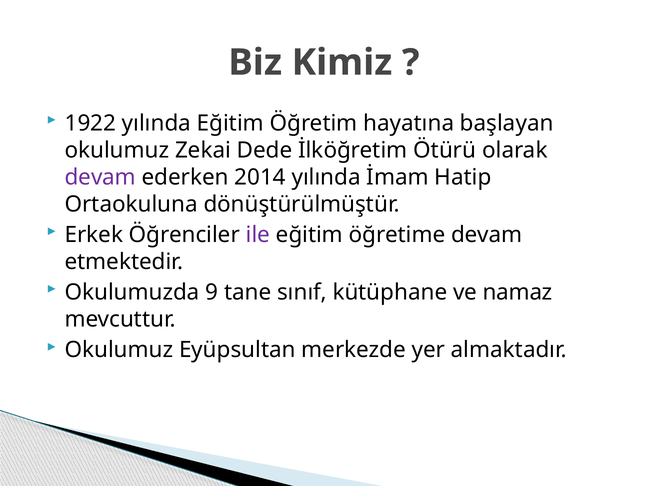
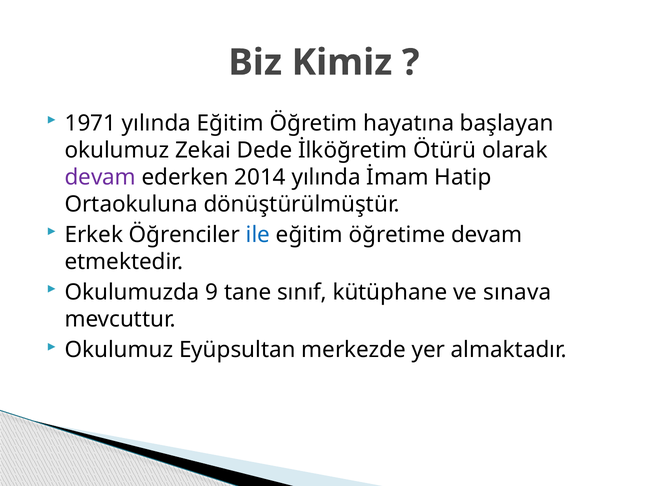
1922: 1922 -> 1971 (90, 123)
ile colour: purple -> blue (258, 235)
namaz: namaz -> sınava (517, 292)
